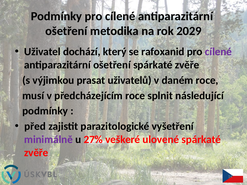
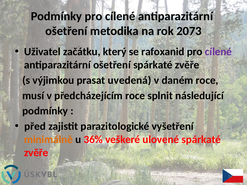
2029: 2029 -> 2073 (189, 31)
dochází: dochází -> začátku (82, 52)
uživatelů: uživatelů -> uvedená (129, 80)
minimálně colour: purple -> orange (48, 140)
27%: 27% -> 36% (93, 140)
